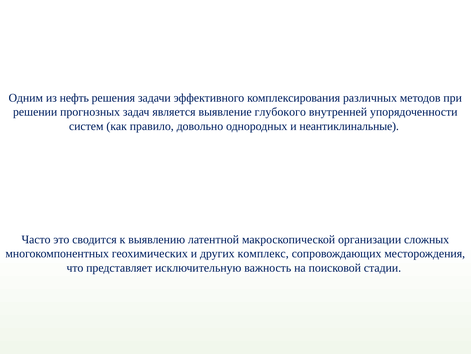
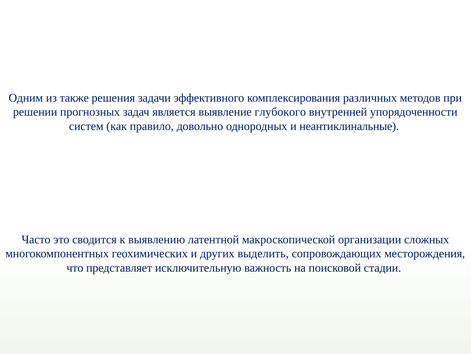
нефть: нефть -> также (74, 98)
комплекс: комплекс -> выделить (263, 253)
